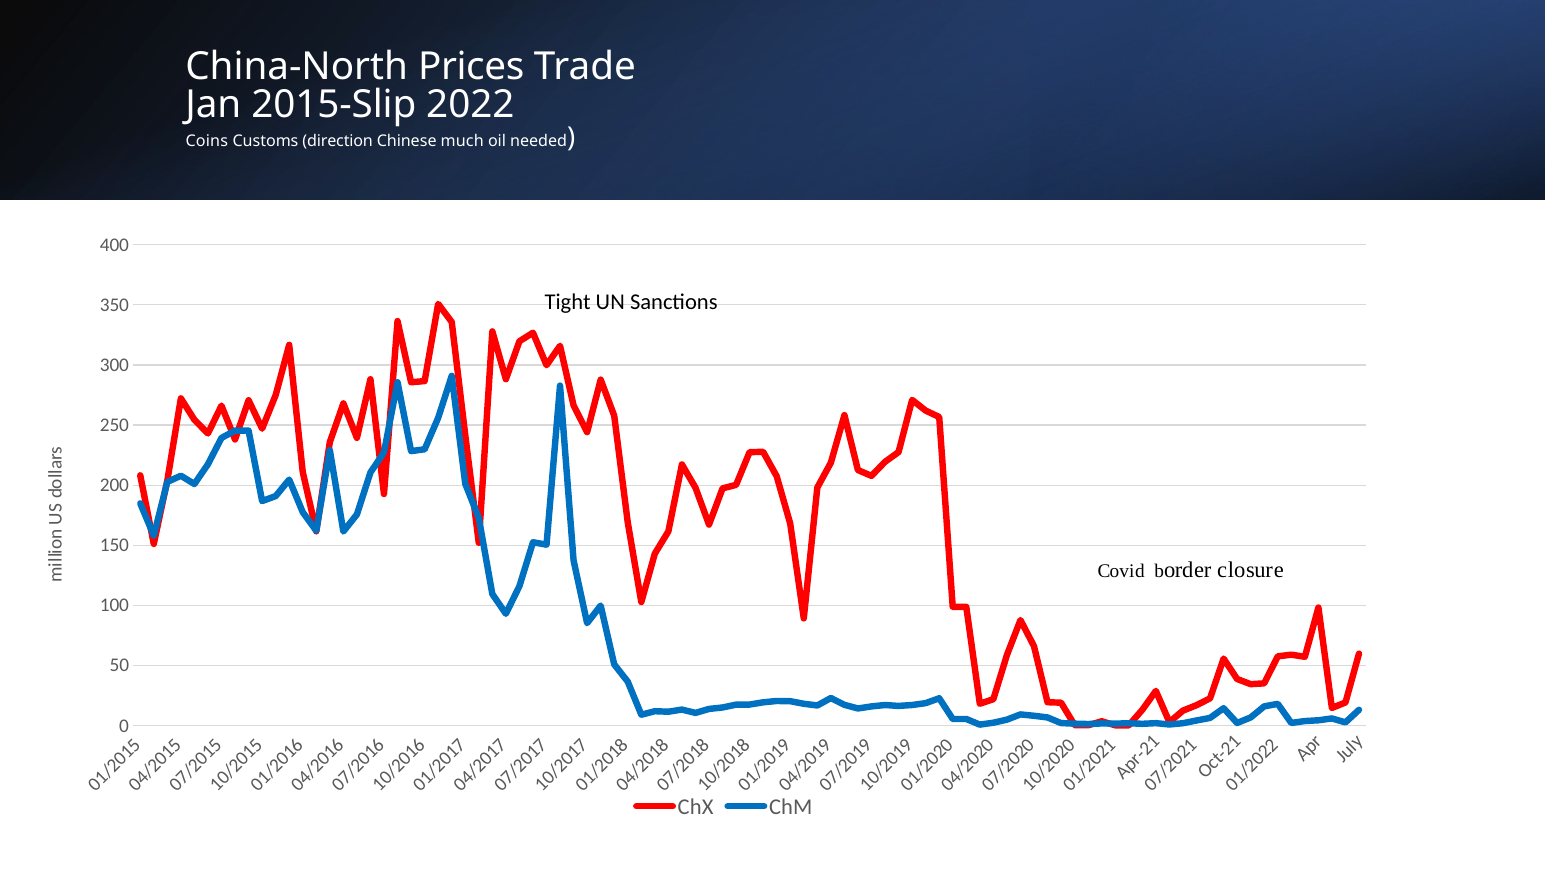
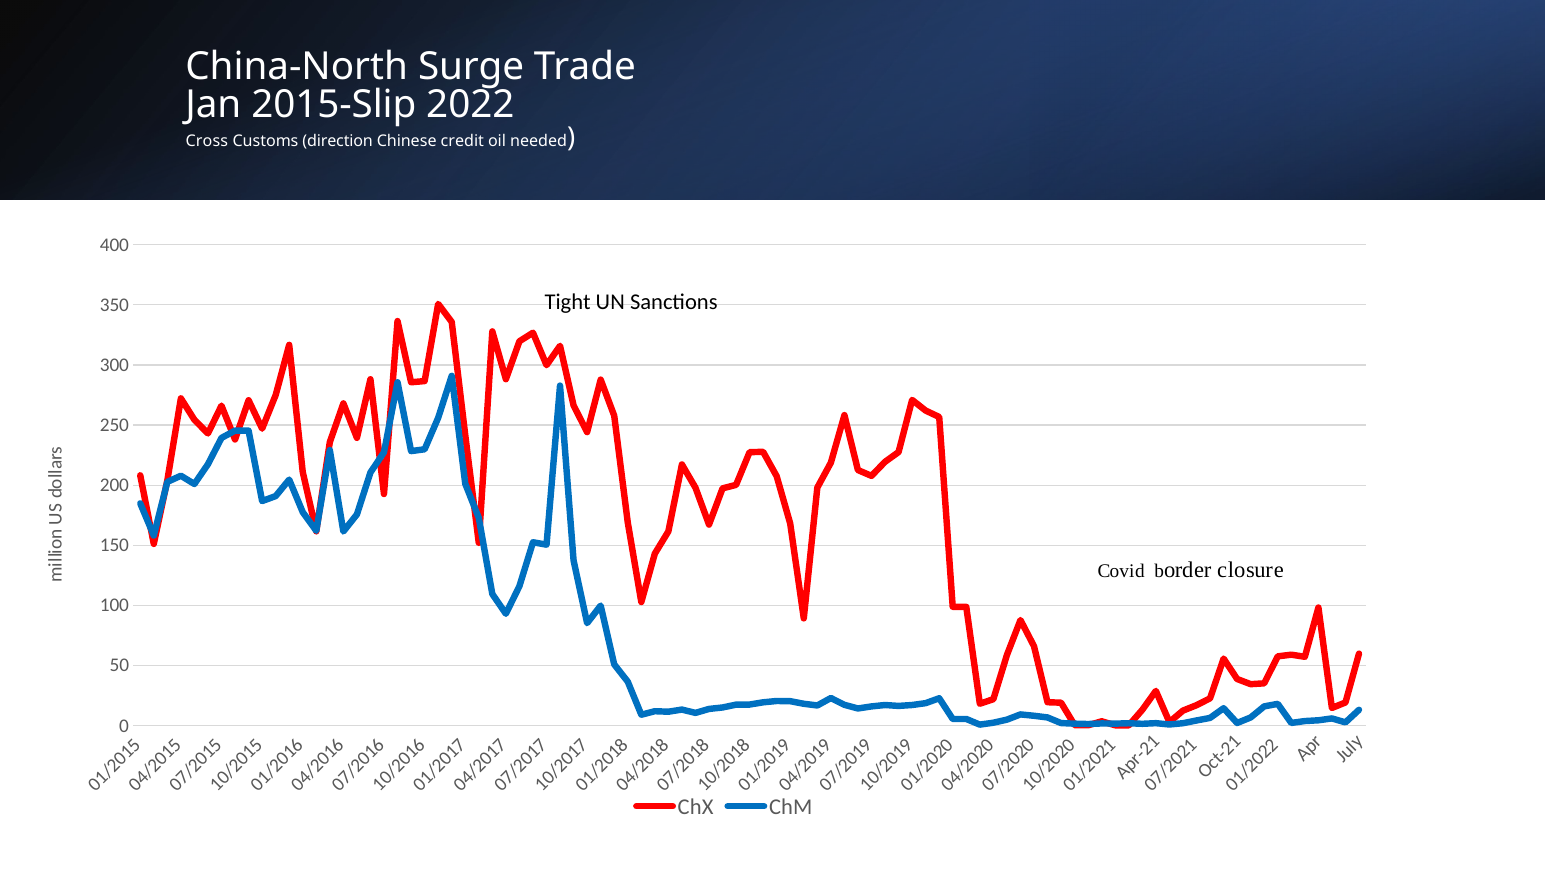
Prices: Prices -> Surge (471, 67)
Coins: Coins -> Cross (207, 141)
much: much -> credit (462, 141)
